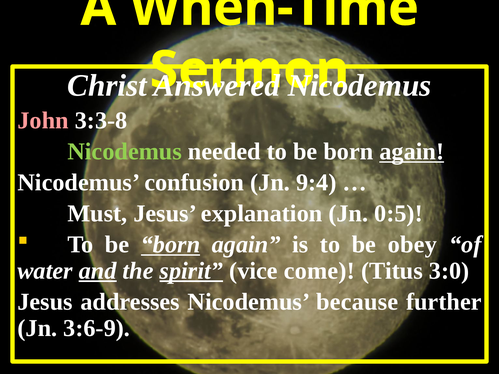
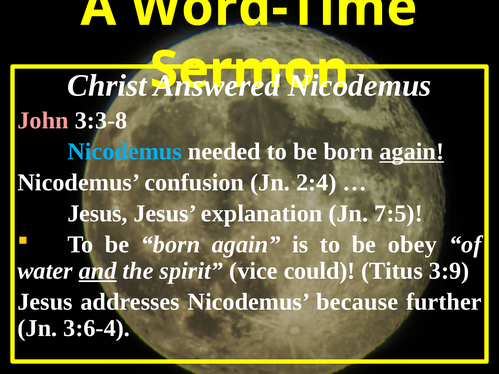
When-Time: When-Time -> Word-Time (274, 8)
Nicodemus colour: light green -> light blue (125, 152)
9:4: 9:4 -> 2:4 (316, 183)
Must: Must -> Jesus (97, 214)
0:5: 0:5 -> 7:5 (399, 214)
born underline: present -> none (171, 245)
spirit underline: present -> none (191, 271)
come: come -> could (320, 271)
3:0: 3:0 -> 3:9 (449, 271)
3:6-9: 3:6-9 -> 3:6-4 (97, 328)
